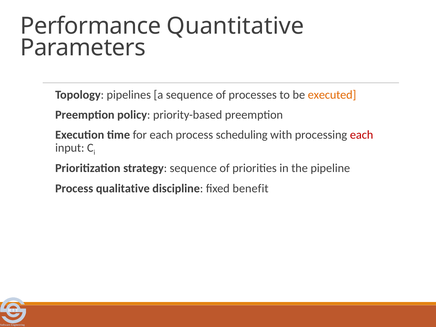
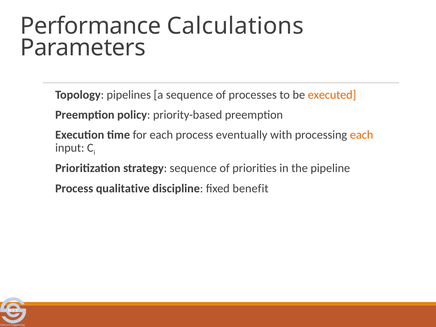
Quantitative: Quantitative -> Calculations (235, 26)
scheduling: scheduling -> eventually (242, 135)
each colour: red -> orange (362, 135)
